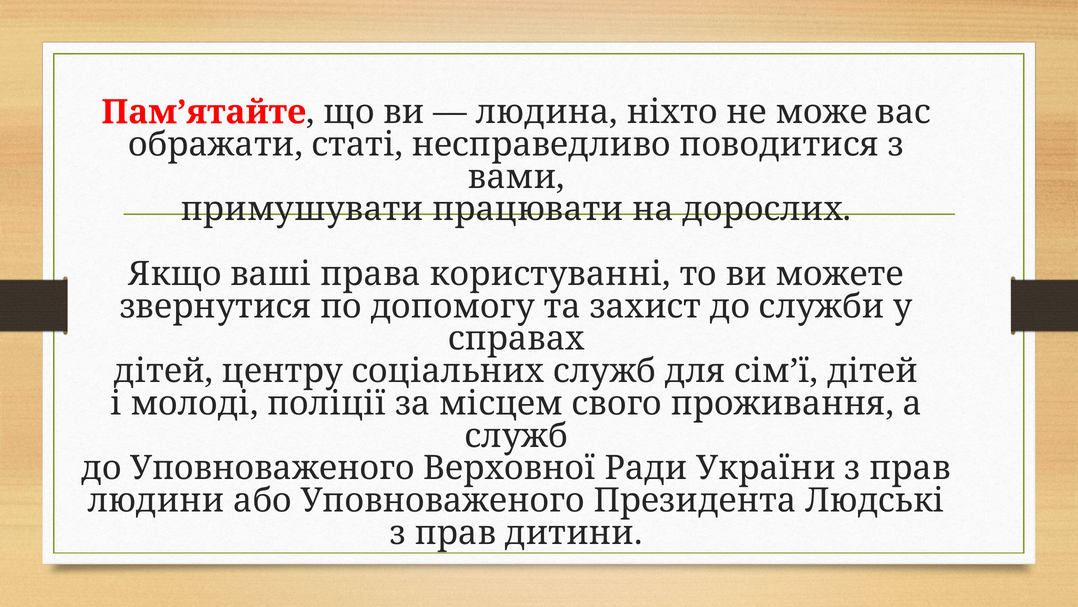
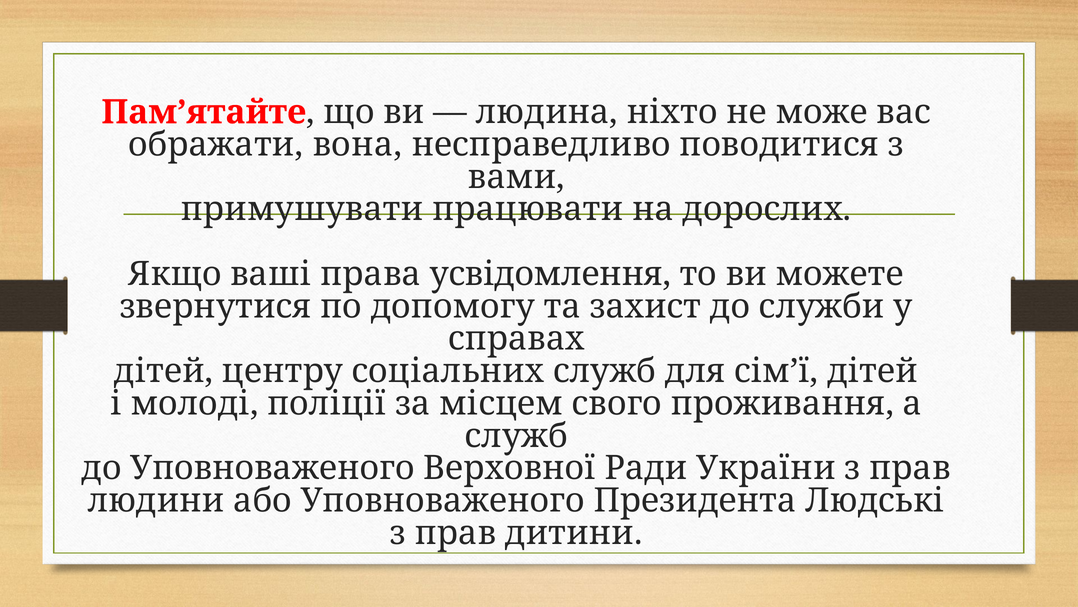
статі: статі -> вона (357, 144)
користуванні: користуванні -> усвідомлення (550, 274)
